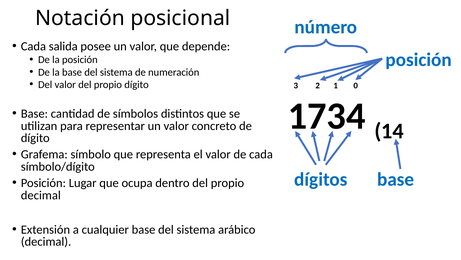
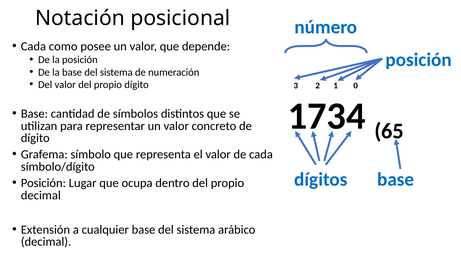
salida: salida -> como (63, 46)
14: 14 -> 65 (389, 131)
